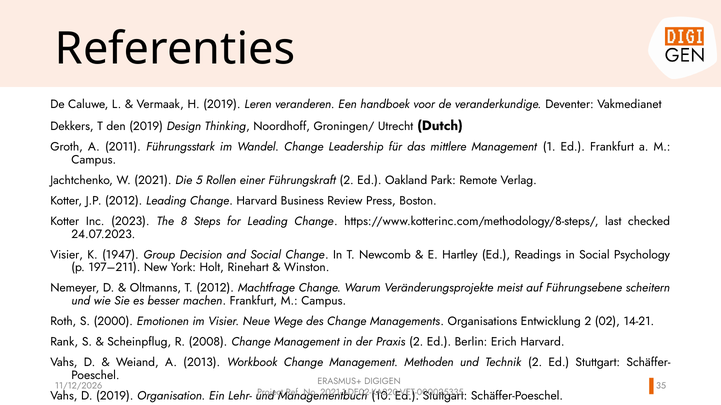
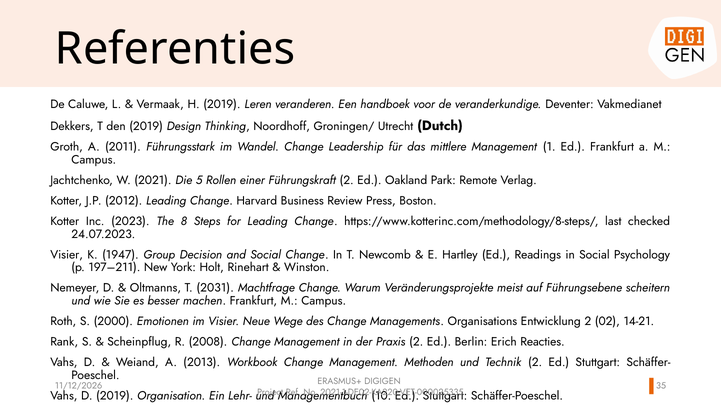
T 2012: 2012 -> 2031 (215, 288)
Erich Harvard: Harvard -> Reacties (543, 342)
